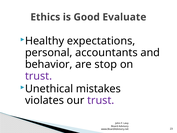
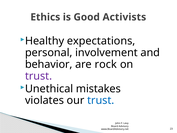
Evaluate: Evaluate -> Activists (124, 17)
accountants: accountants -> involvement (106, 53)
stop: stop -> rock (106, 64)
trust colour: purple -> blue (101, 100)
